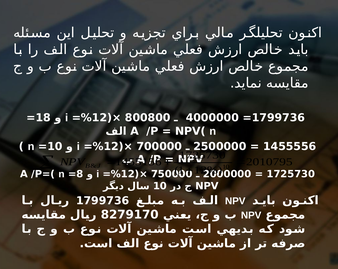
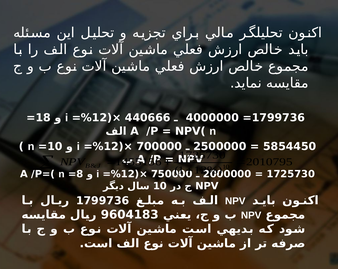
800800: 800800 -> 440666 (148, 117)
1455556: 1455556 -> 5854450 (290, 146)
8279170: 8279170 -> 9604183 (130, 214)
